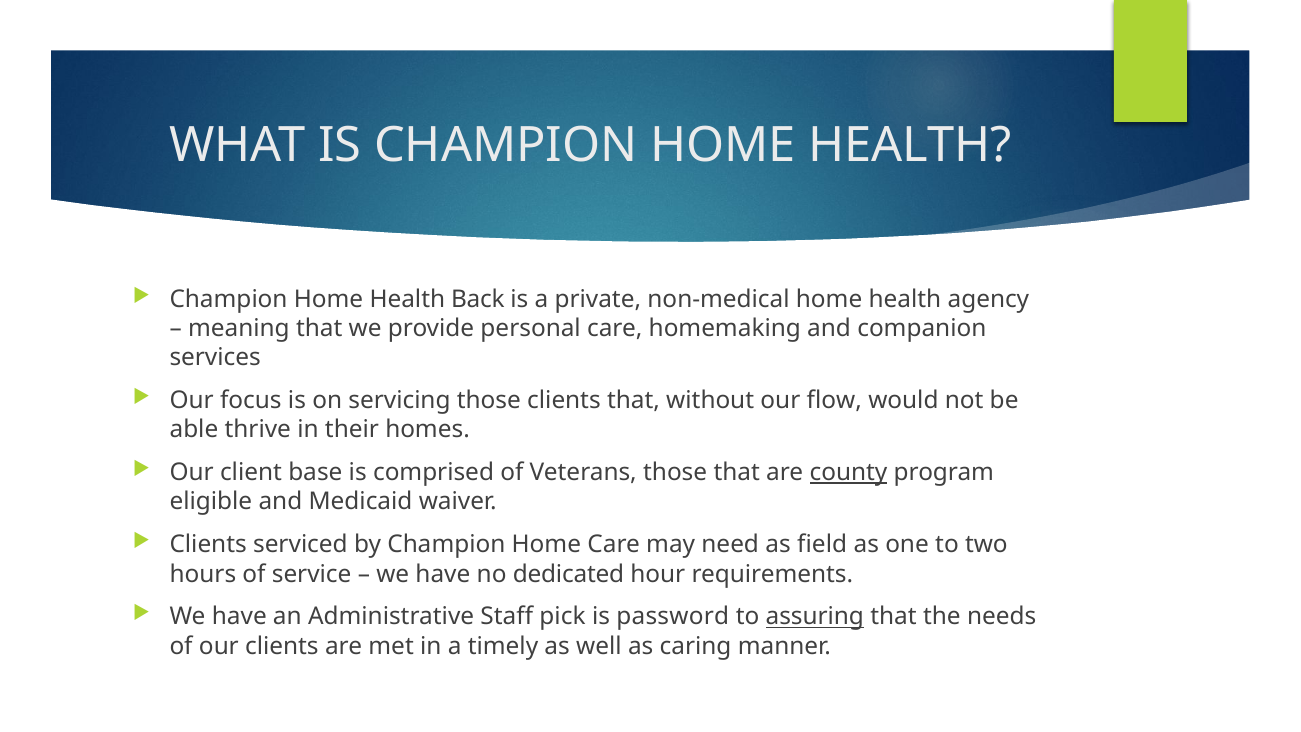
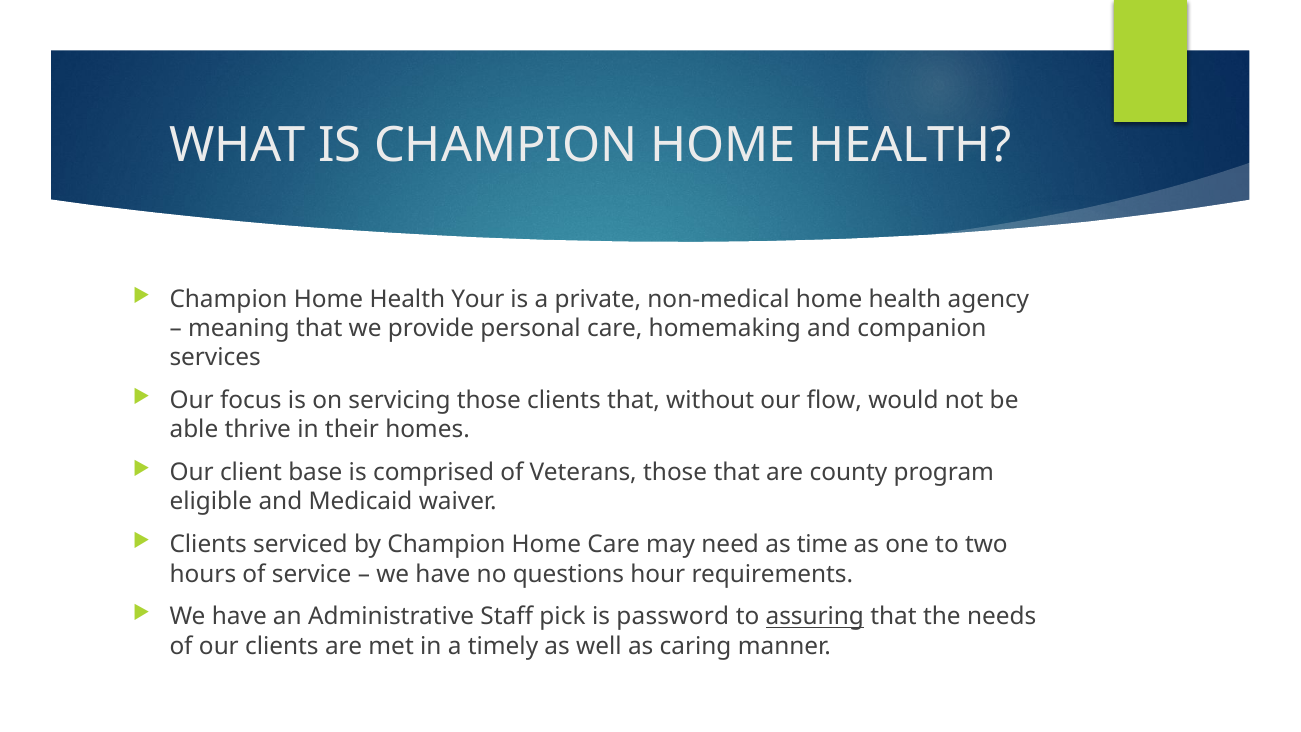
Back: Back -> Your (478, 299)
county underline: present -> none (848, 473)
field: field -> time (822, 545)
dedicated: dedicated -> questions (568, 574)
